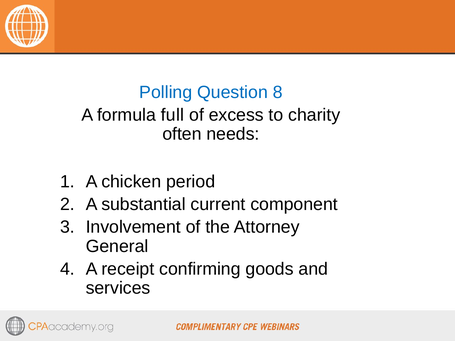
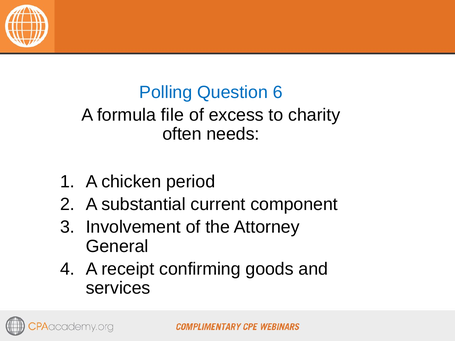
8: 8 -> 6 (278, 92)
full: full -> file (172, 115)
